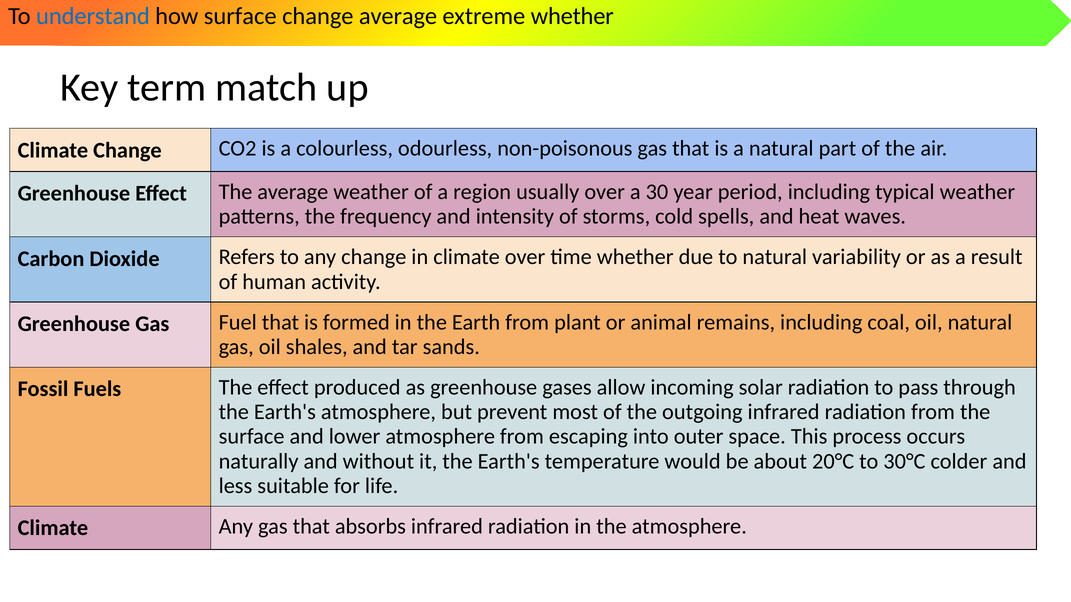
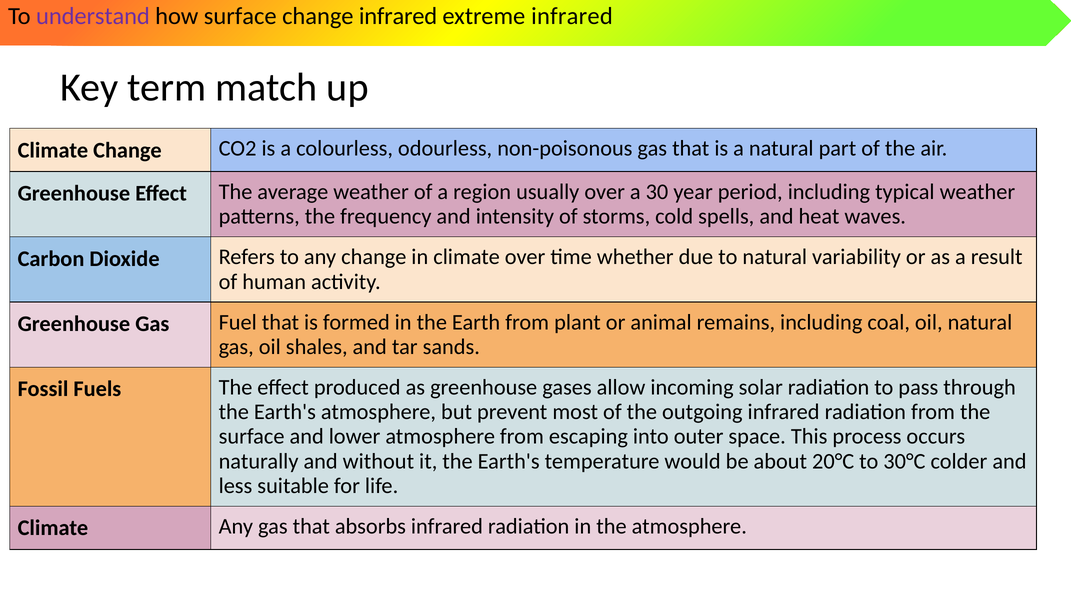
understand colour: blue -> purple (93, 16)
change average: average -> infrared (398, 16)
extreme whether: whether -> infrared (572, 16)
